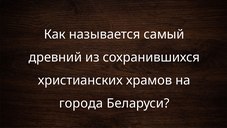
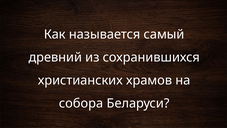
города: города -> собора (81, 103)
